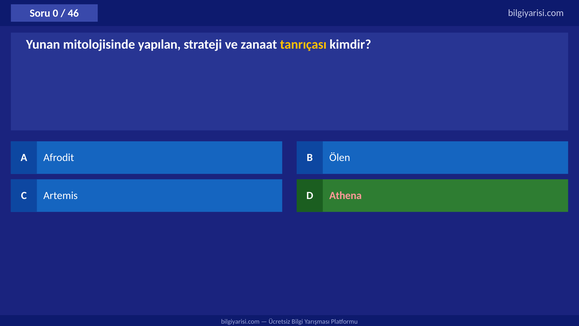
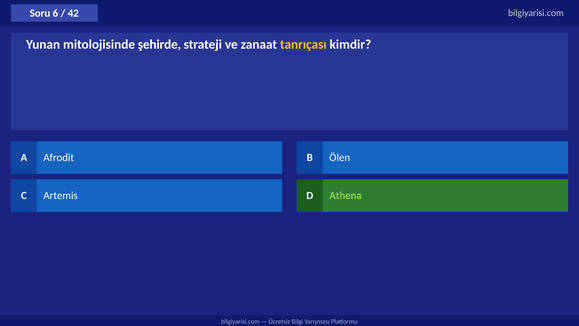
0: 0 -> 6 (55, 13)
46: 46 -> 42 (73, 13)
yapılan: yapılan -> şehirde (159, 45)
Athena colour: pink -> light green (346, 196)
